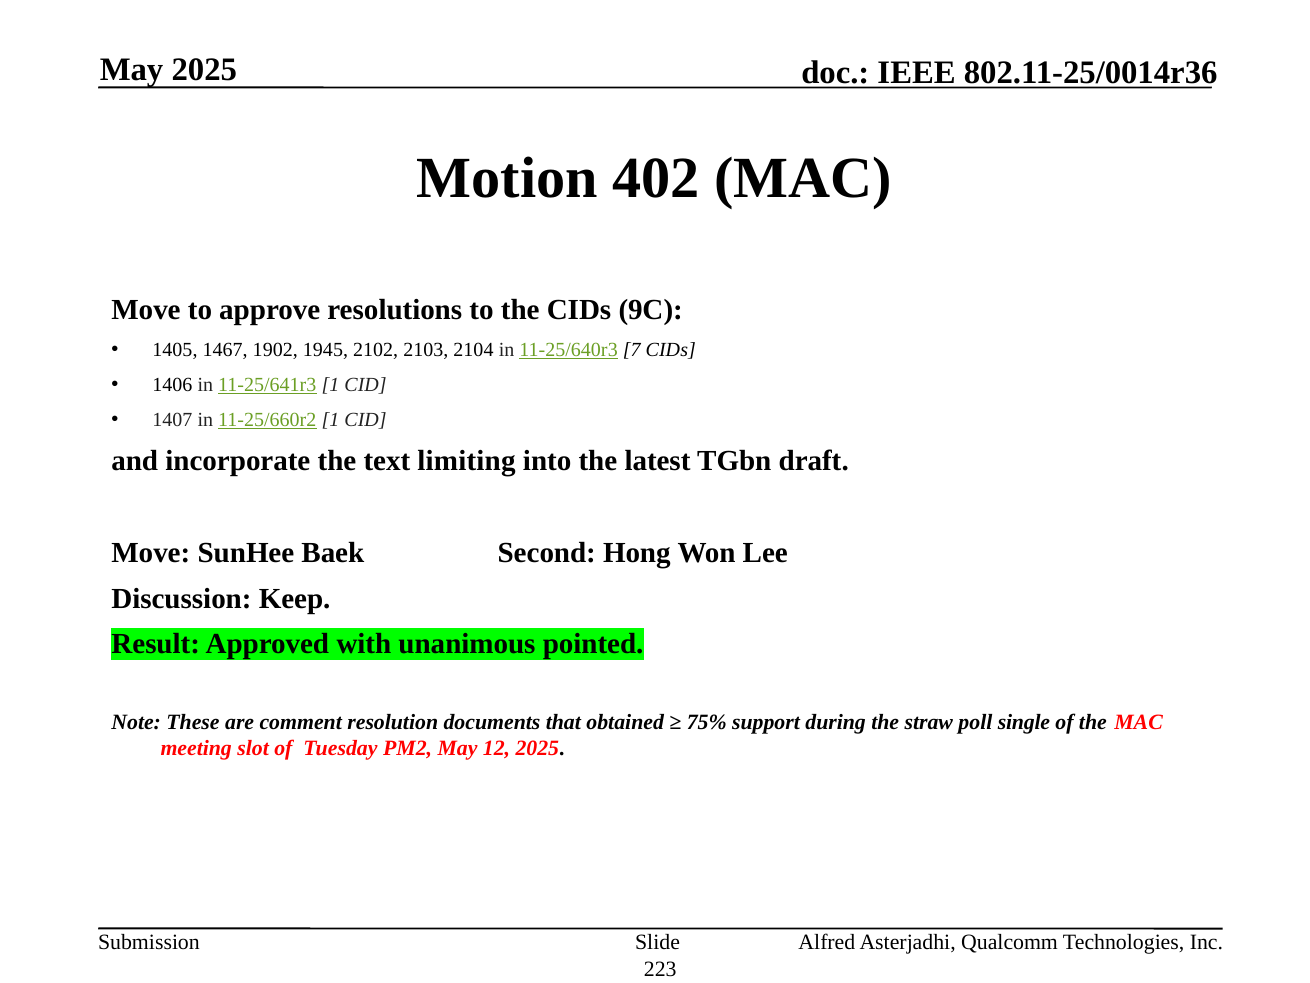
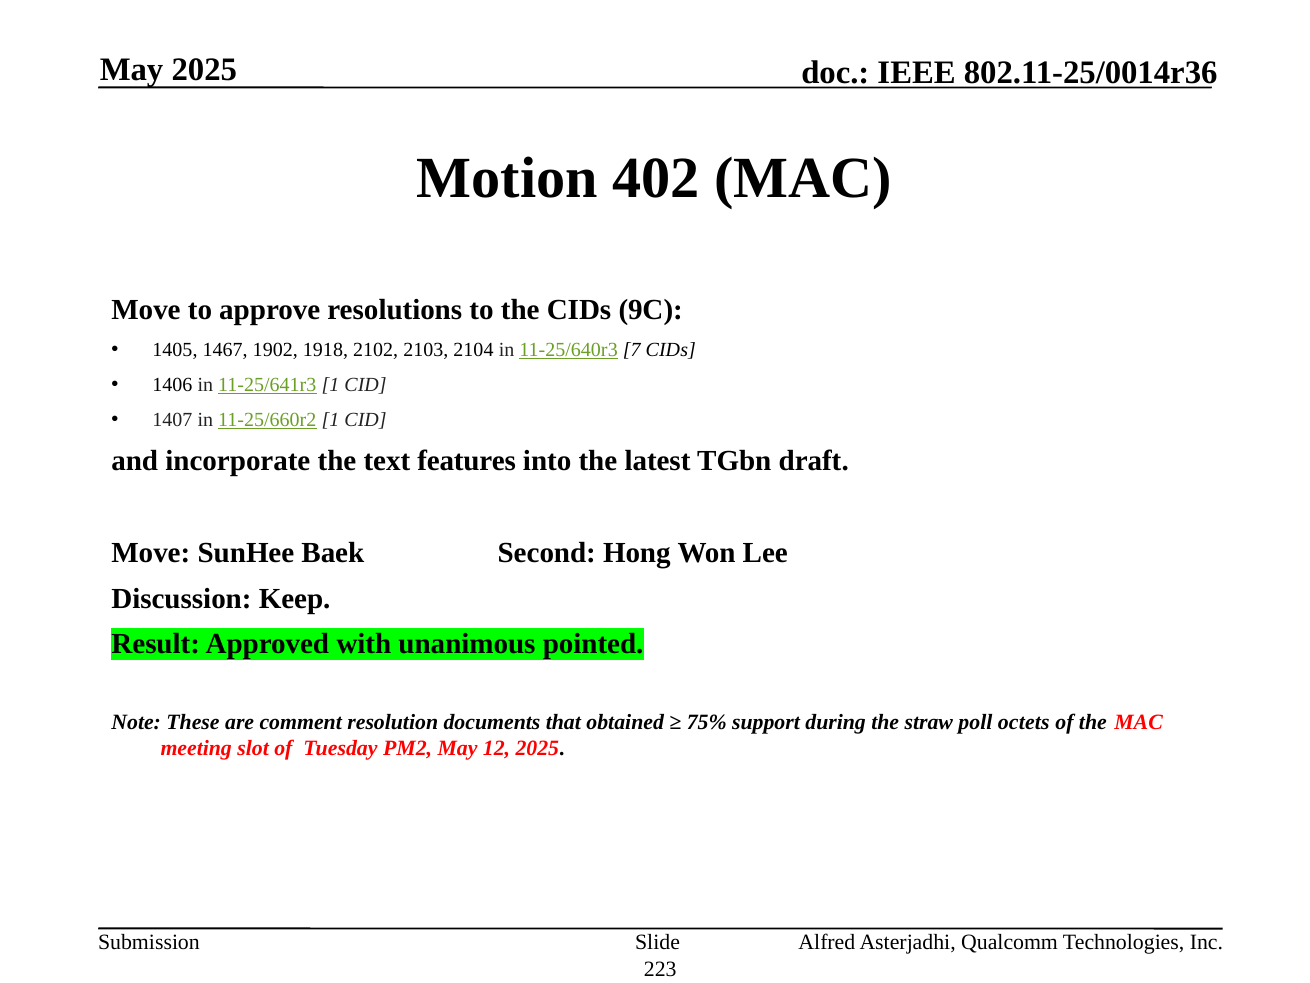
1945: 1945 -> 1918 (325, 350)
limiting: limiting -> features (467, 461)
single: single -> octets (1024, 722)
